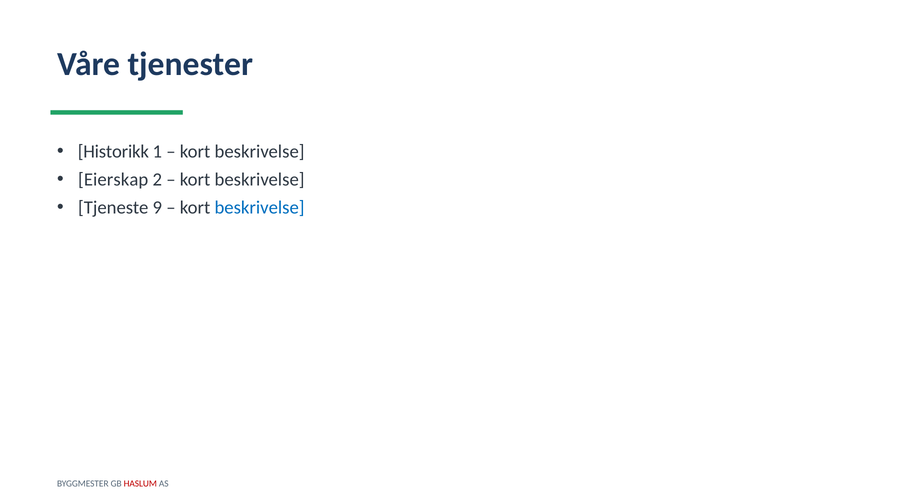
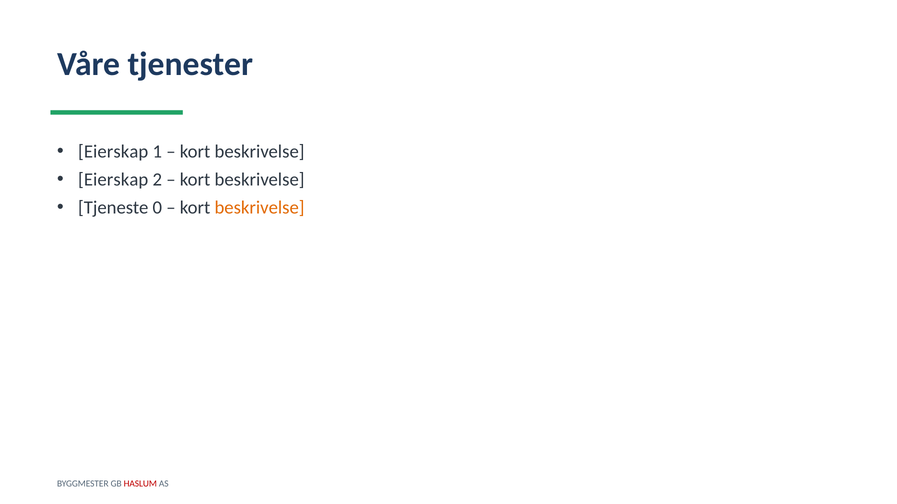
Historikk: Historikk -> Eierskap (113, 152)
9: 9 -> 0 (157, 208)
beskrivelse colour: blue -> orange (260, 208)
